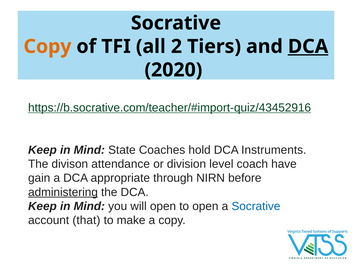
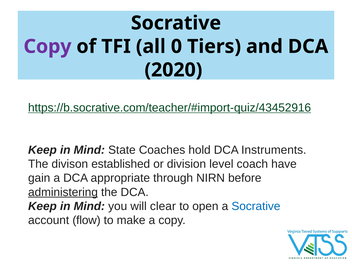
Copy colour: orange -> purple (47, 46)
2: 2 -> 0 (176, 46)
DCA underline: present -> none (308, 46)
attendance: attendance -> established (121, 164)
will open: open -> clear (163, 206)
that: that -> flow (87, 220)
